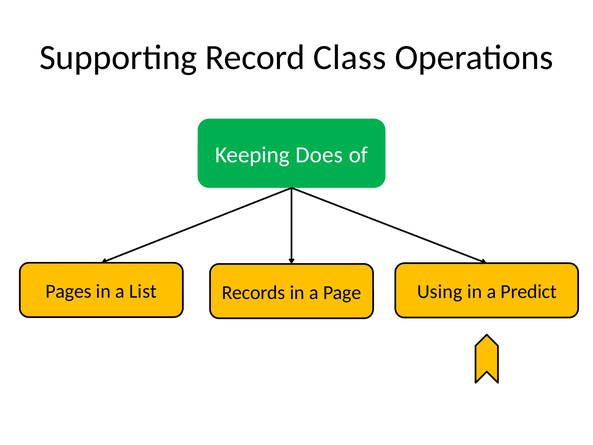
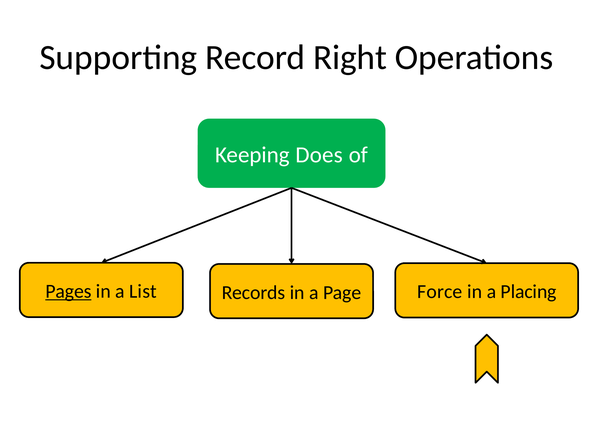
Class: Class -> Right (350, 57)
Pages underline: none -> present (68, 291)
Using: Using -> Force (440, 292)
Predict: Predict -> Placing (529, 292)
